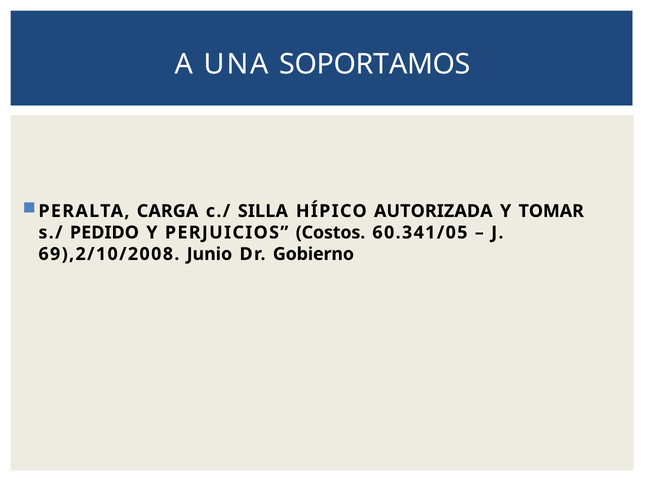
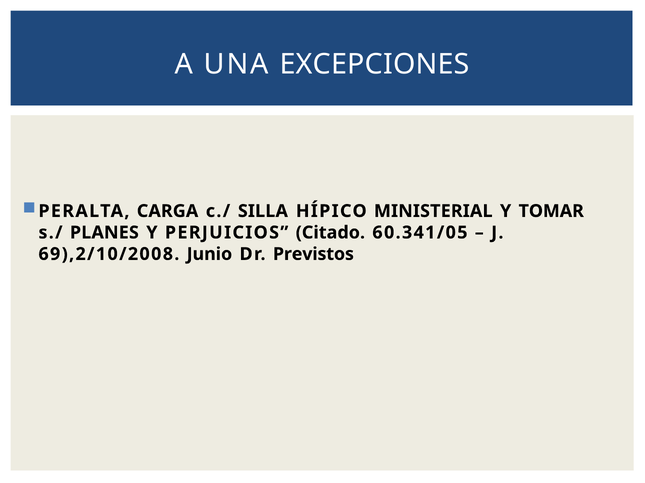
SOPORTAMOS: SOPORTAMOS -> EXCEPCIONES (375, 64)
AUTORIZADA: AUTORIZADA -> MINISTERIAL (433, 211)
PEDIDO: PEDIDO -> PLANES (104, 233)
Costos: Costos -> Citado (330, 233)
Gobierno: Gobierno -> Previstos (313, 254)
